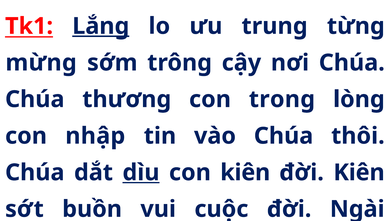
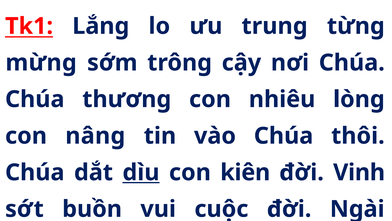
Lắng underline: present -> none (101, 26)
trong: trong -> nhiêu (282, 99)
nhập: nhập -> nâng (95, 136)
đời Kiên: Kiên -> Vinh (359, 172)
